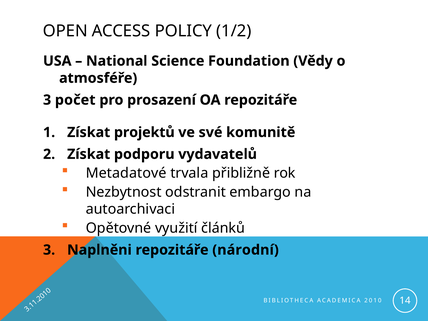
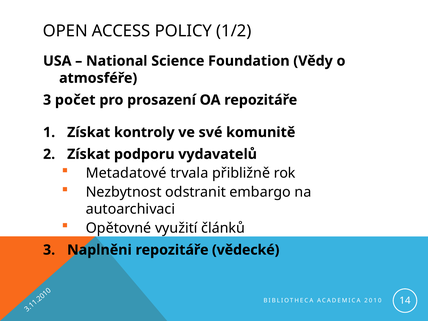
projektů: projektů -> kontroly (144, 132)
národní: národní -> vědecké (246, 250)
